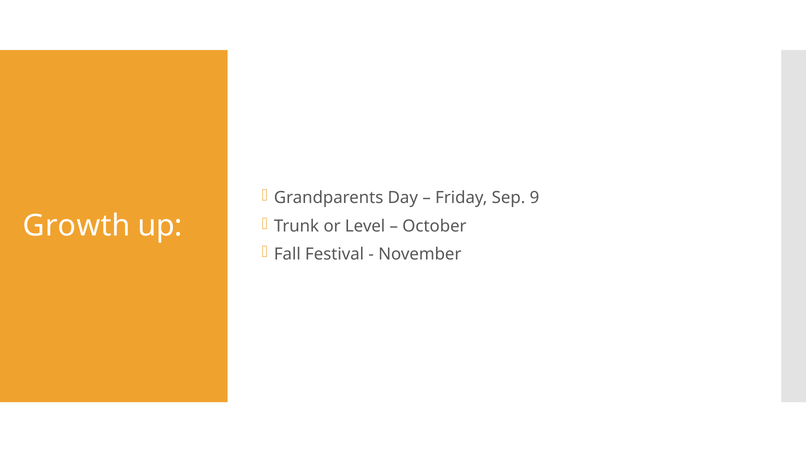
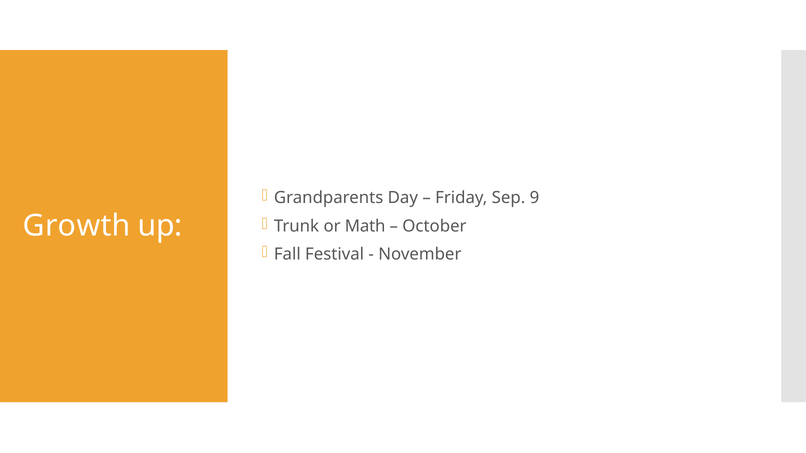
Level: Level -> Math (365, 226)
